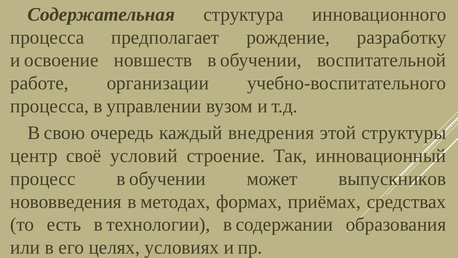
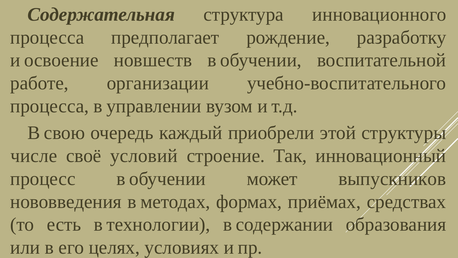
внедрения: внедрения -> приобрели (271, 133)
центр: центр -> числе (34, 156)
